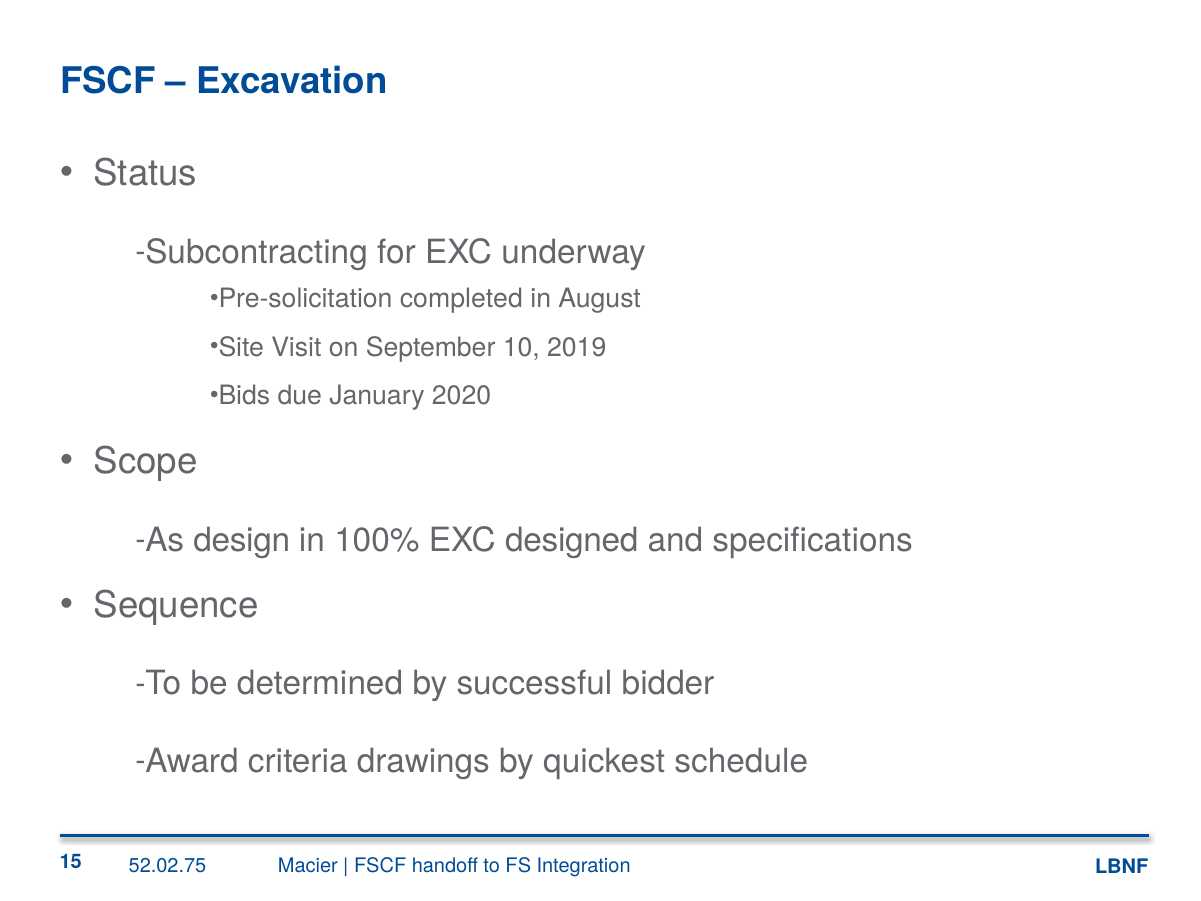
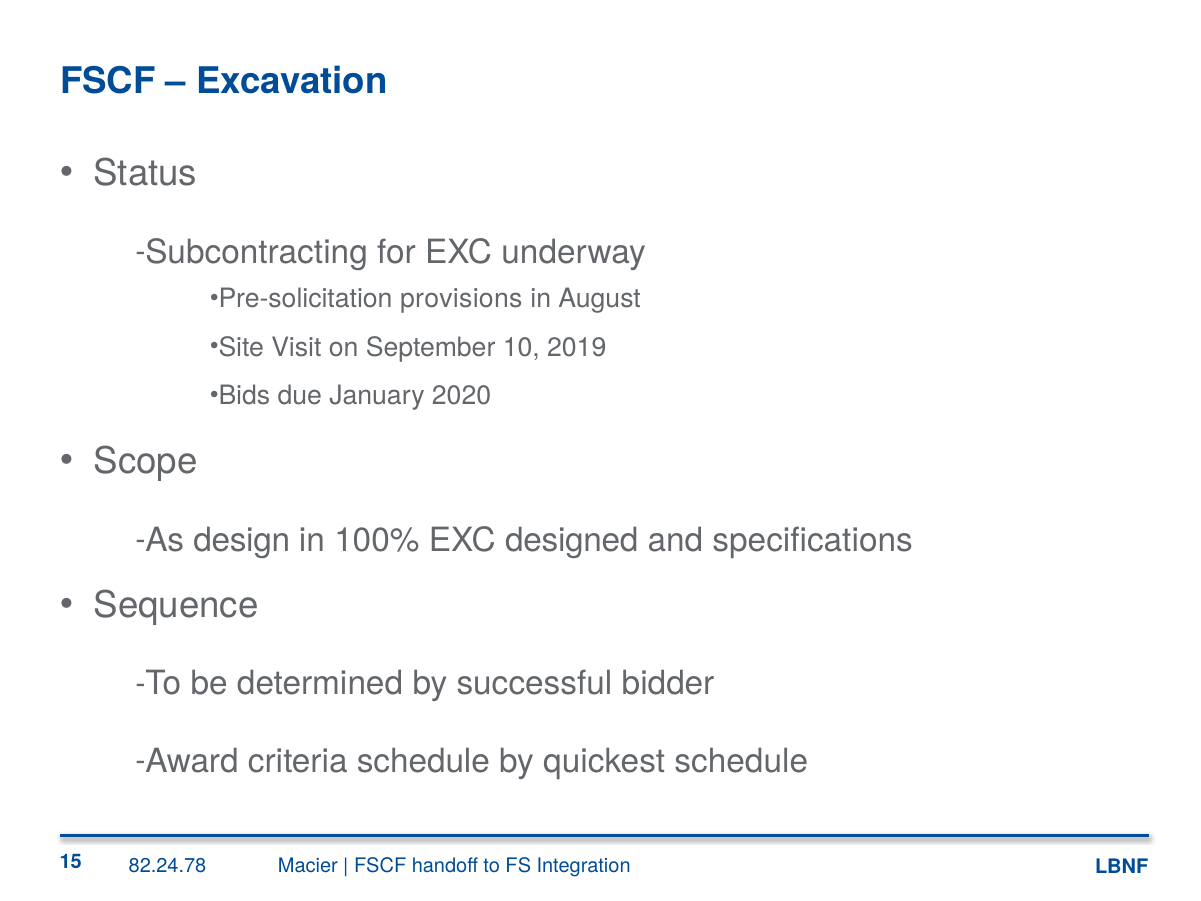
completed: completed -> provisions (461, 299)
criteria drawings: drawings -> schedule (423, 761)
52.02.75: 52.02.75 -> 82.24.78 (167, 866)
